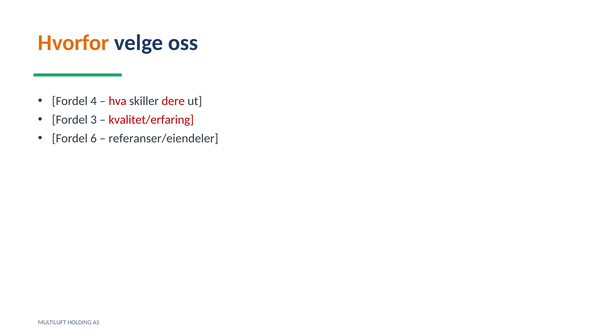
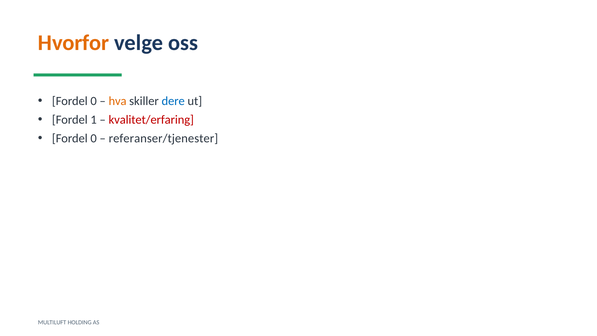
4: 4 -> 0 (94, 101)
hva colour: red -> orange (118, 101)
dere colour: red -> blue (173, 101)
3: 3 -> 1 (94, 120)
6: 6 -> 0 (94, 138)
referanser/eiendeler: referanser/eiendeler -> referanser/tjenester (163, 138)
